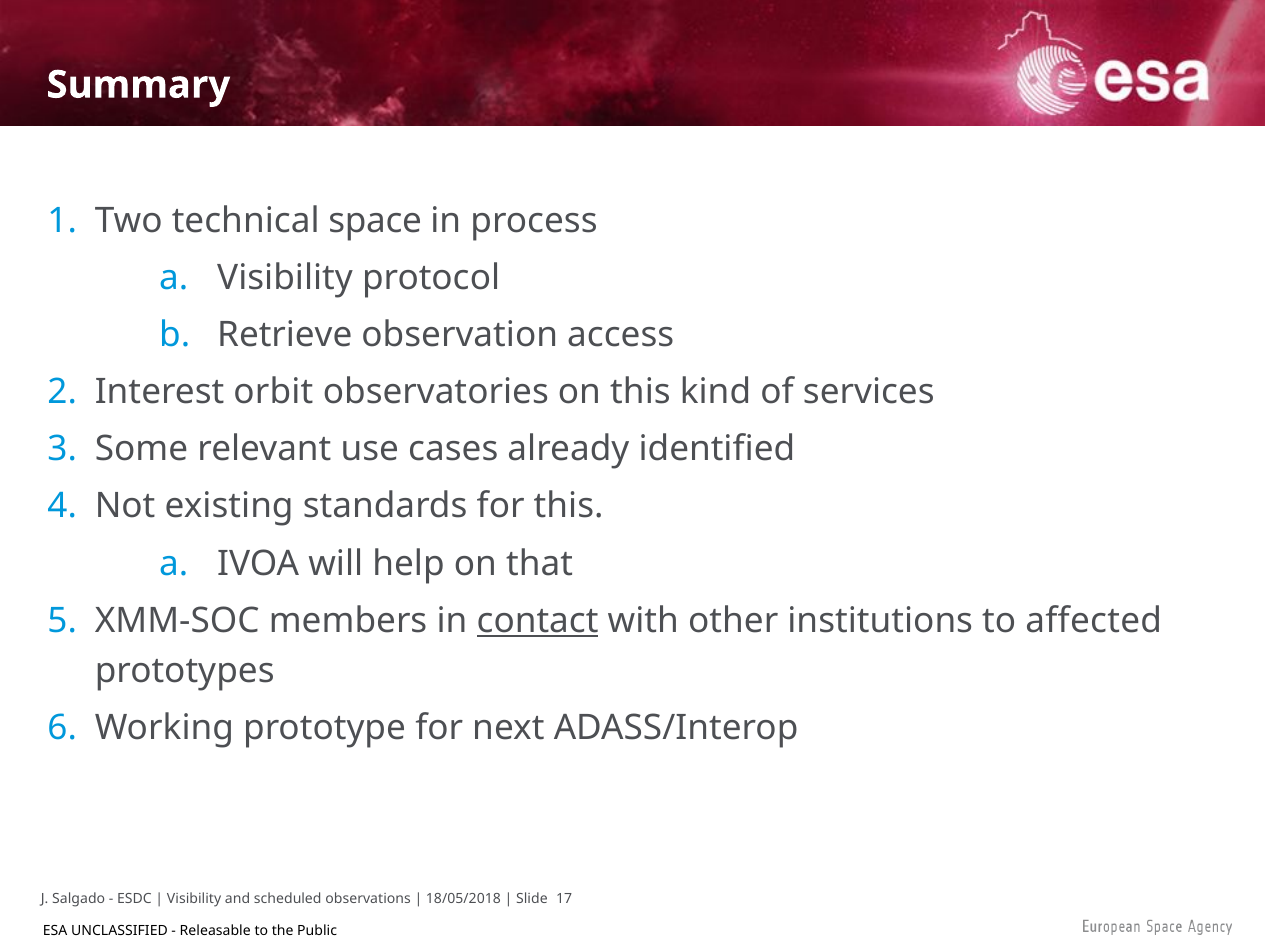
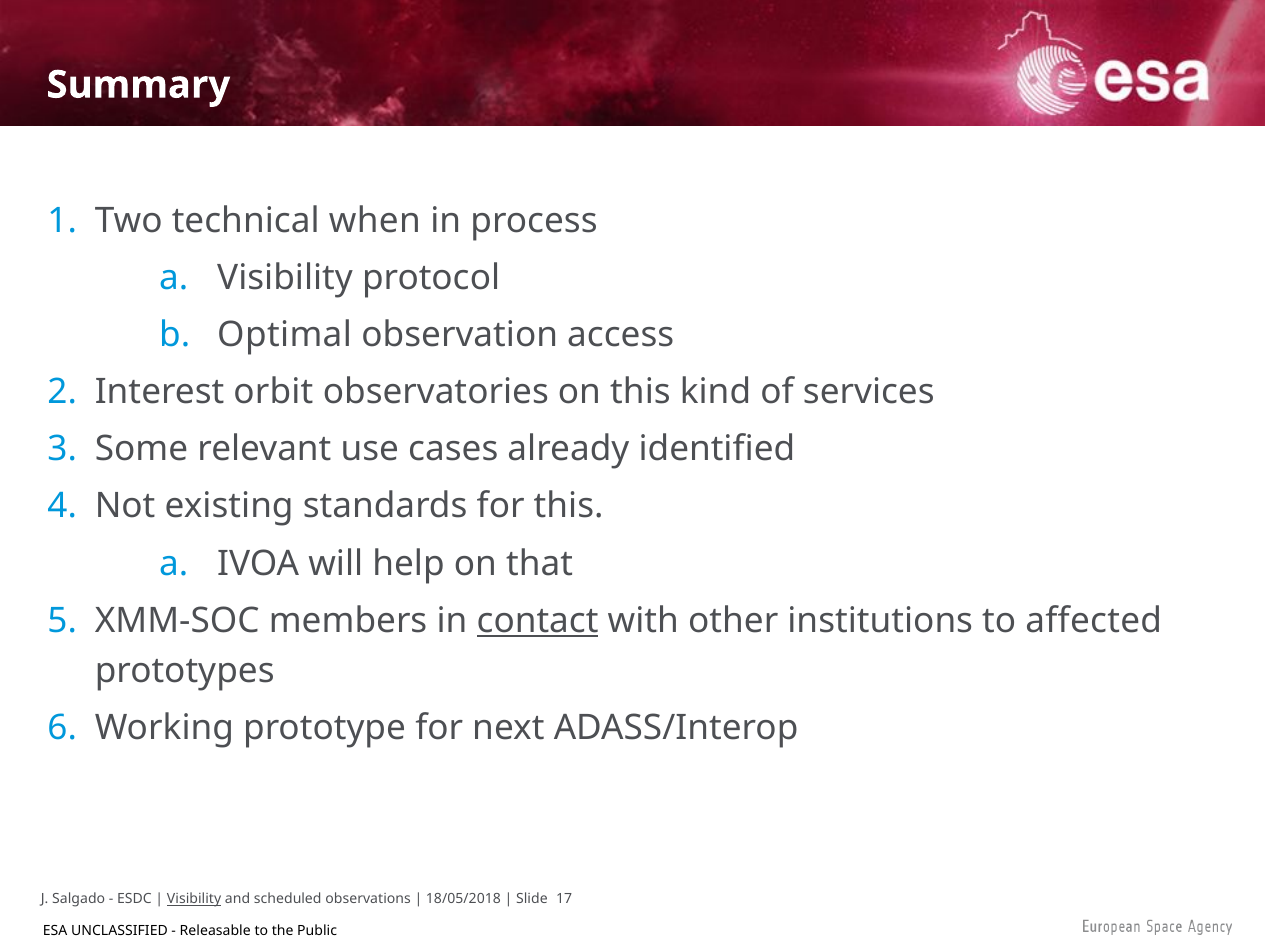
space: space -> when (375, 220)
Retrieve: Retrieve -> Optimal (285, 335)
Visibility underline: none -> present (194, 899)
